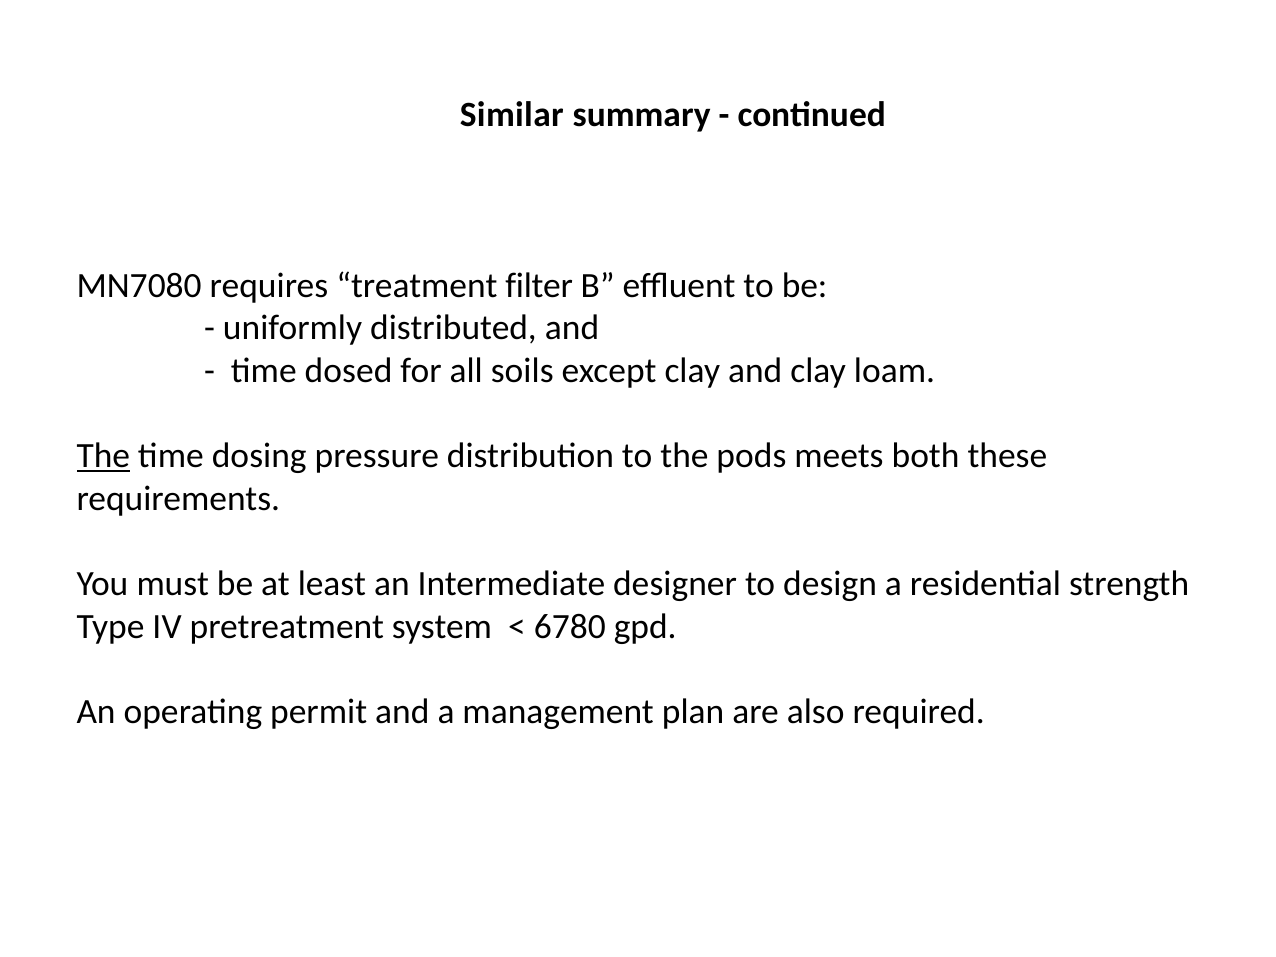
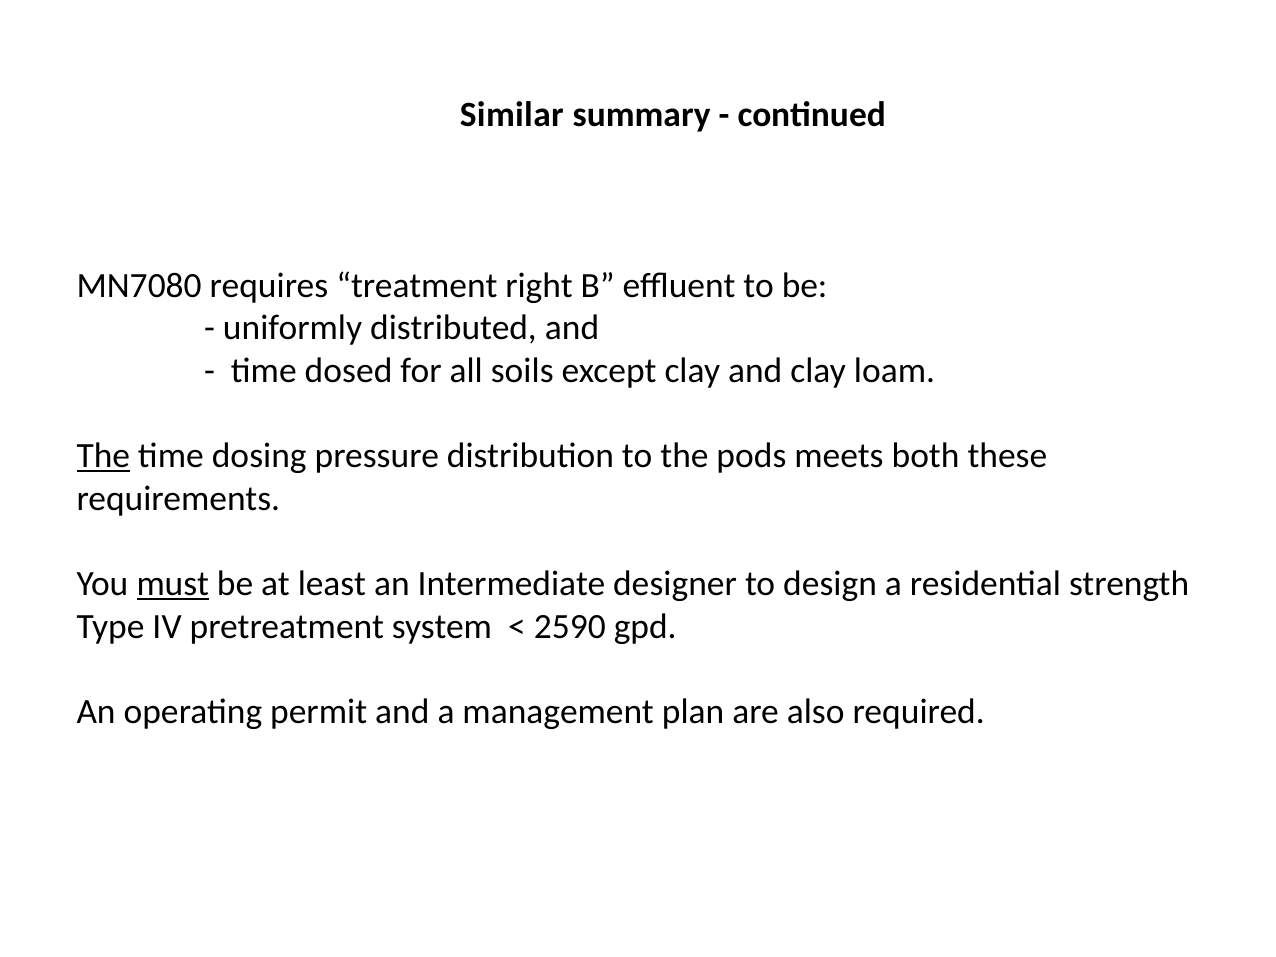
filter: filter -> right (539, 286)
must underline: none -> present (173, 584)
6780: 6780 -> 2590 (570, 626)
